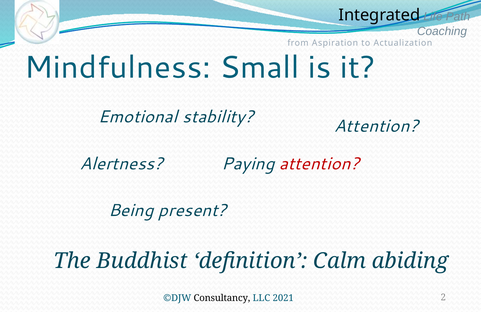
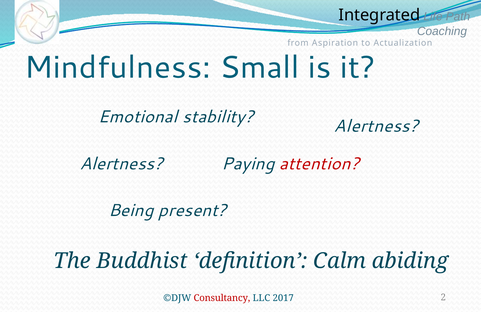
Attention: Attention -> Alertness (376, 126)
Consultancy colour: black -> red (222, 298)
2021: 2021 -> 2017 (283, 298)
